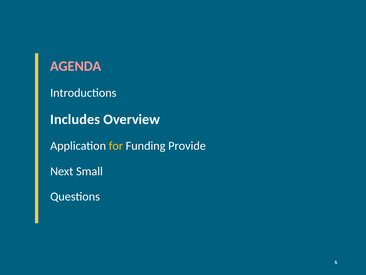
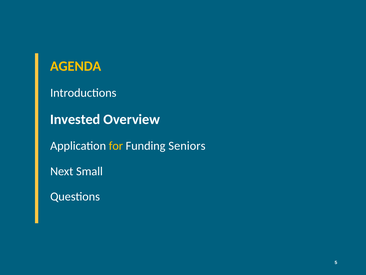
AGENDA colour: pink -> yellow (76, 66)
Includes: Includes -> Invested (75, 119)
Provide: Provide -> Seniors (187, 146)
